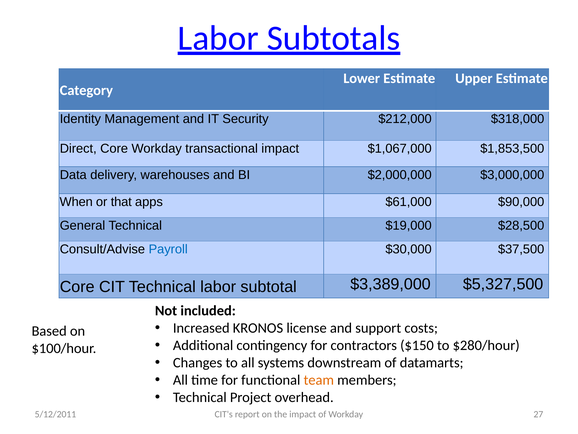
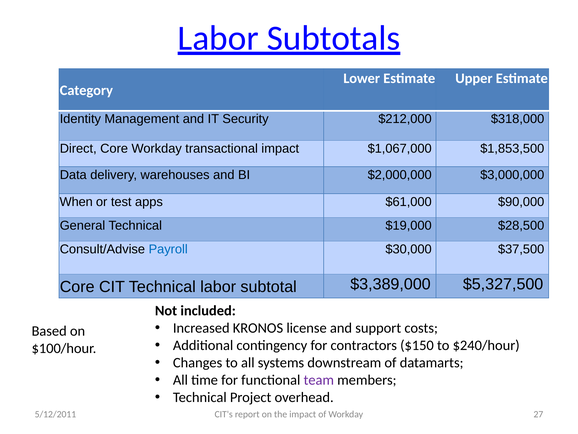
that: that -> test (121, 202)
$280/hour: $280/hour -> $240/hour (486, 345)
team colour: orange -> purple (319, 380)
